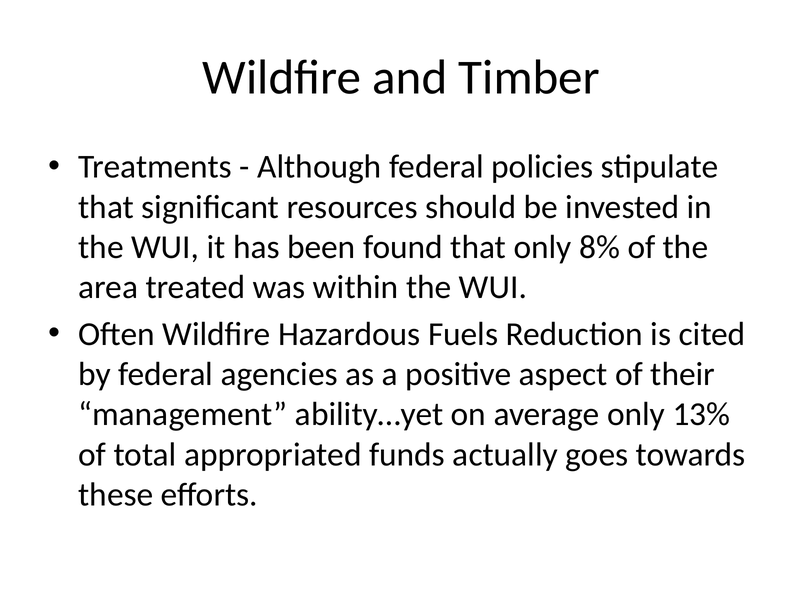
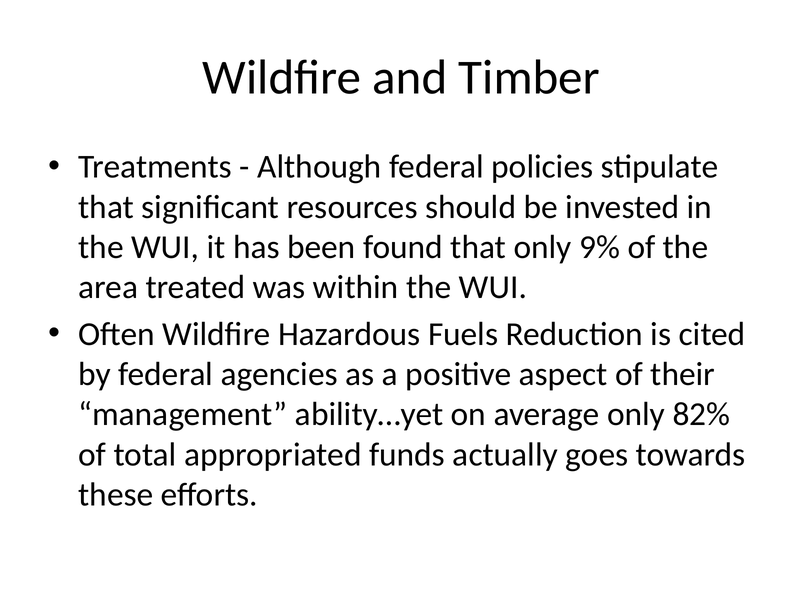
8%: 8% -> 9% (600, 247)
13%: 13% -> 82% (701, 415)
